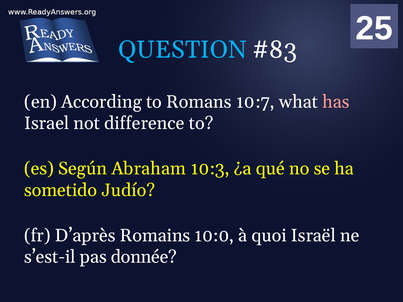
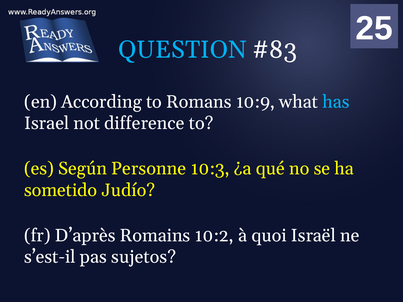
10:7: 10:7 -> 10:9 (256, 102)
has colour: pink -> light blue (336, 102)
Abraham: Abraham -> Personne (149, 169)
10:0: 10:0 -> 10:2 (214, 236)
donnée: donnée -> sujetos (144, 257)
